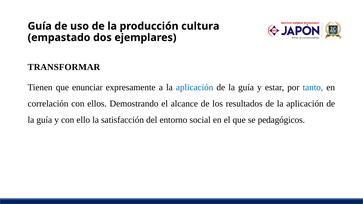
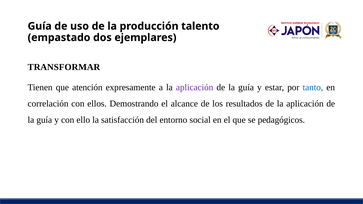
cultura: cultura -> talento (200, 26)
enunciar: enunciar -> atención (87, 87)
aplicación colour: blue -> purple (195, 87)
